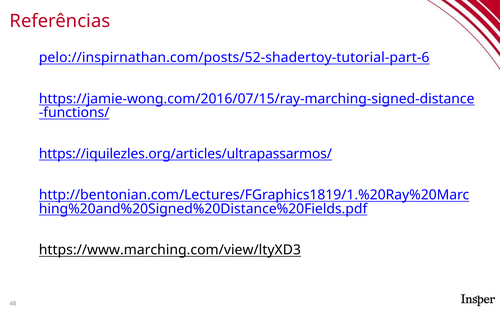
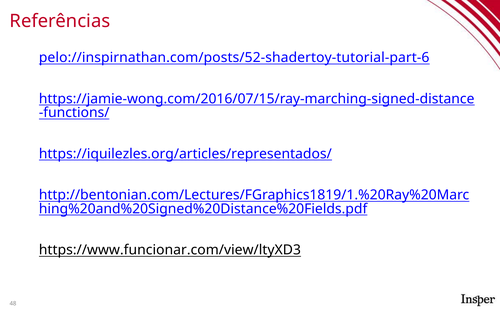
https://iquilezles.org/articles/ultrapassarmos/: https://iquilezles.org/articles/ultrapassarmos/ -> https://iquilezles.org/articles/representados/ (185, 154)
https://www.marching.com/view/ltyXD3: https://www.marching.com/view/ltyXD3 -> https://www.funcionar.com/view/ltyXD3 (170, 250)
